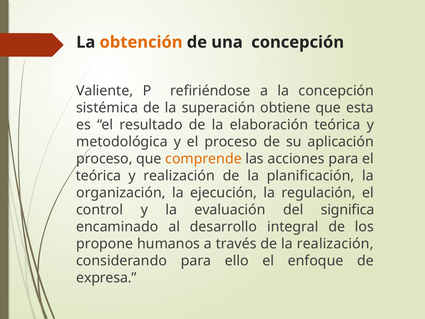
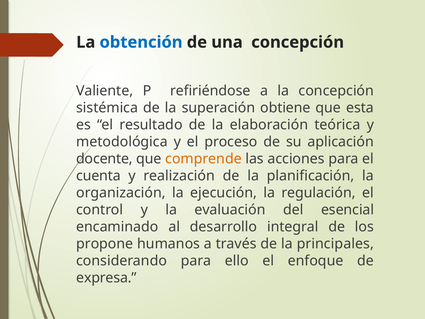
obtención colour: orange -> blue (141, 42)
proceso: proceso -> docente (104, 159)
teórica: teórica -> cuenta (98, 176)
significa: significa -> esencial (348, 210)
la realización: realización -> principales (335, 244)
